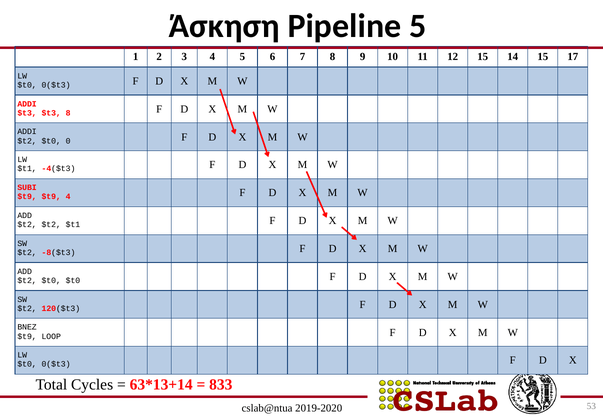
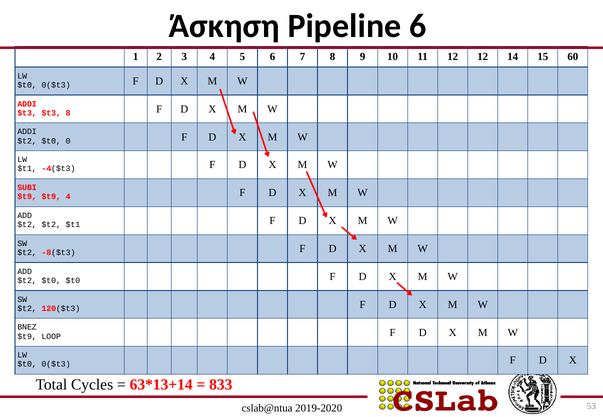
Pipeline 5: 5 -> 6 (418, 26)
12 15: 15 -> 12 (483, 57)
17: 17 -> 60 (573, 57)
